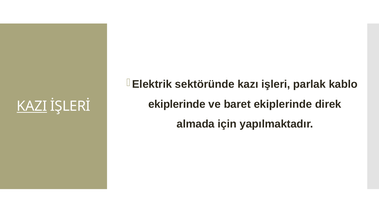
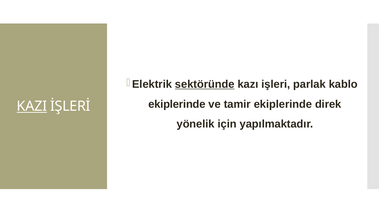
sektöründe underline: none -> present (205, 84)
baret: baret -> tamir (237, 104)
almada: almada -> yönelik (196, 124)
